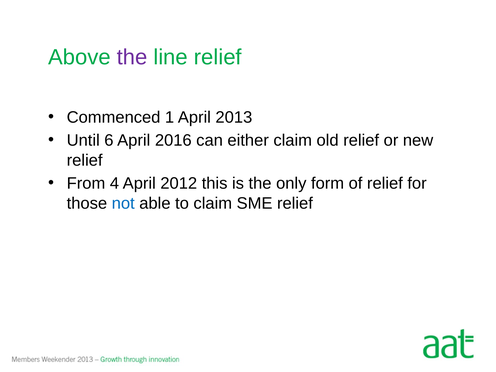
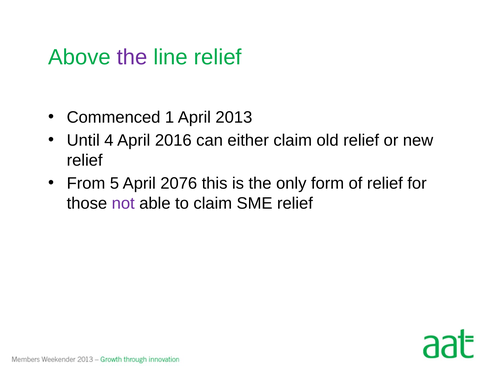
6: 6 -> 4 (109, 140)
4: 4 -> 5 (114, 183)
2012: 2012 -> 2076 (179, 183)
not colour: blue -> purple (123, 203)
